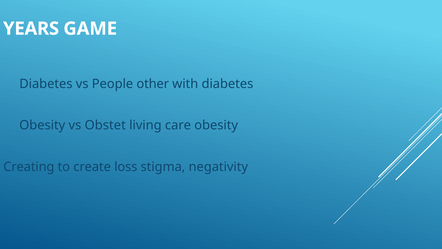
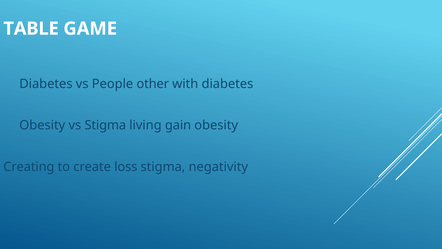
YEARS: YEARS -> TABLE (31, 29)
vs Obstet: Obstet -> Stigma (105, 125)
care: care -> gain (178, 125)
